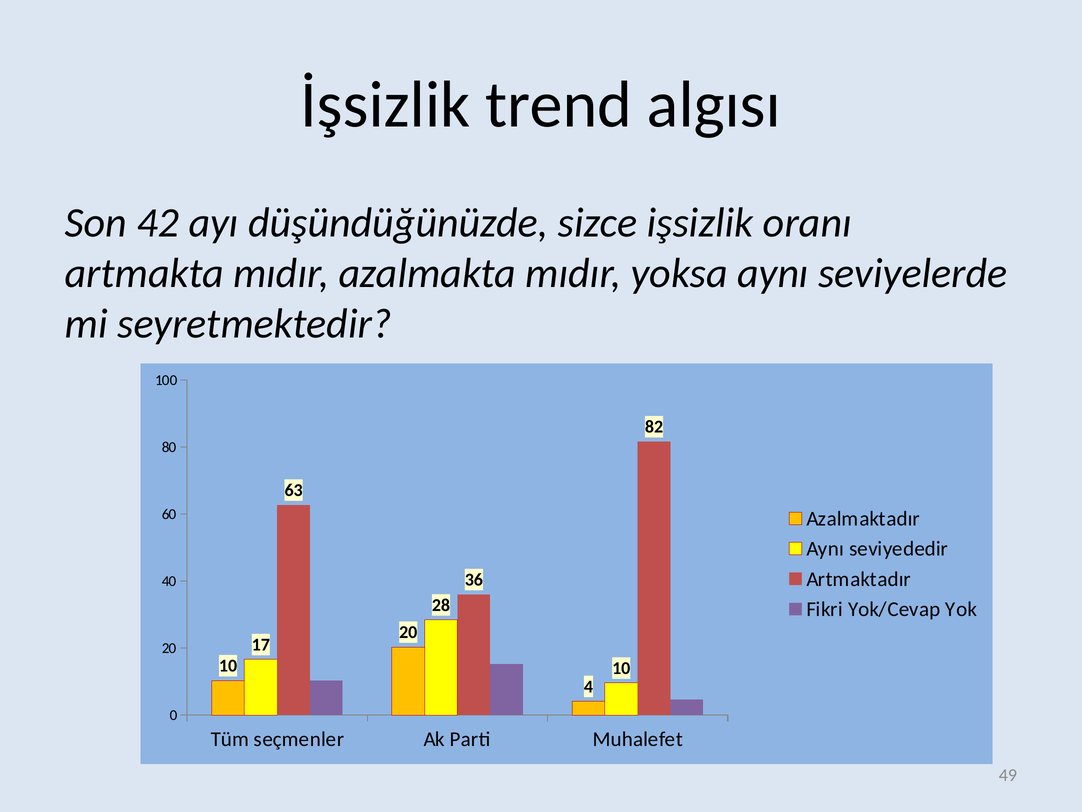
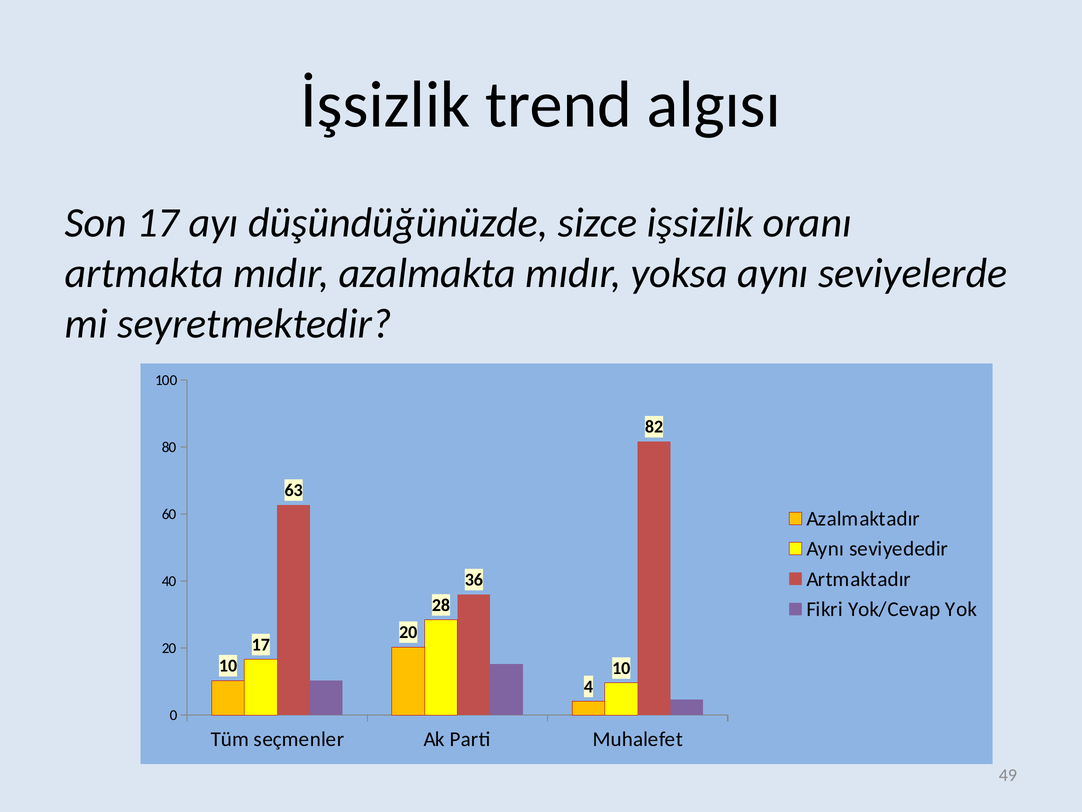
Son 42: 42 -> 17 (158, 223)
